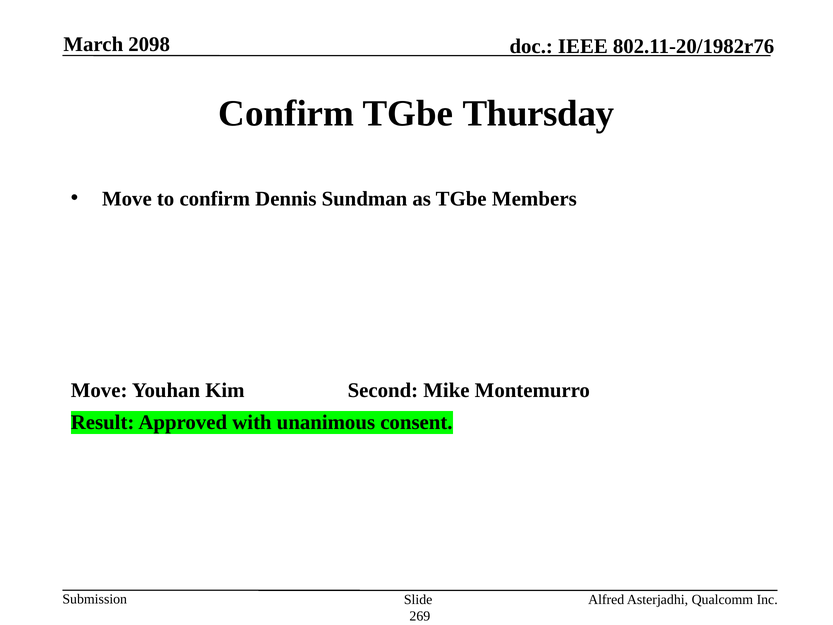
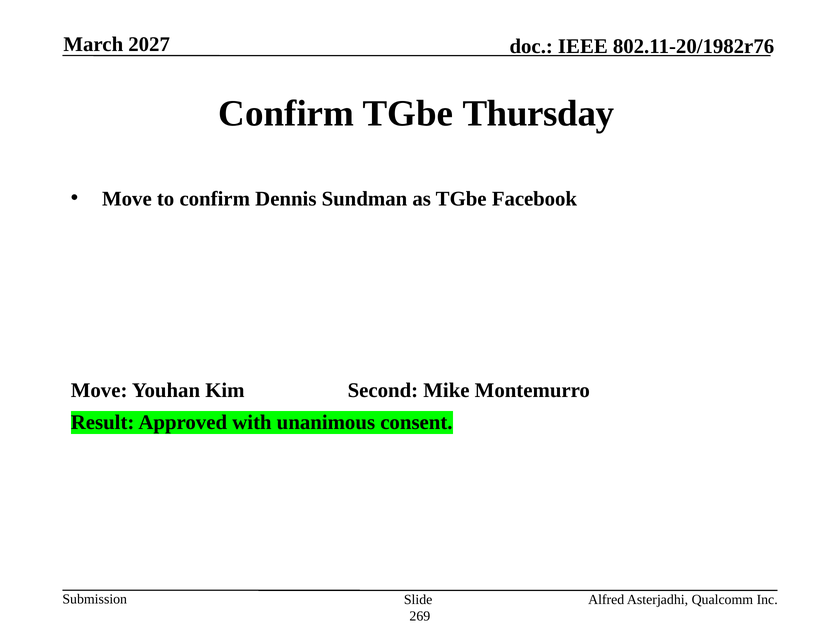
2098: 2098 -> 2027 (149, 44)
Members: Members -> Facebook (534, 199)
